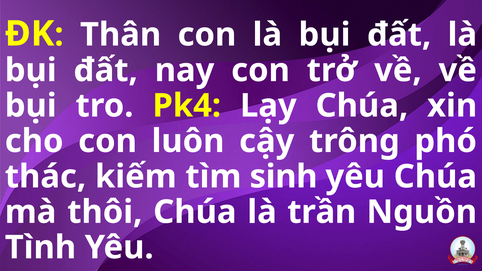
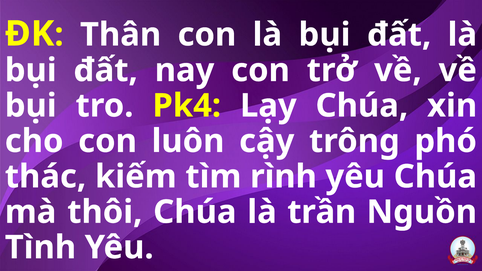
sinh: sinh -> rình (283, 177)
